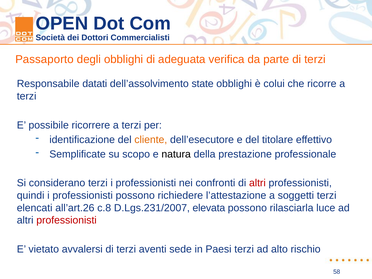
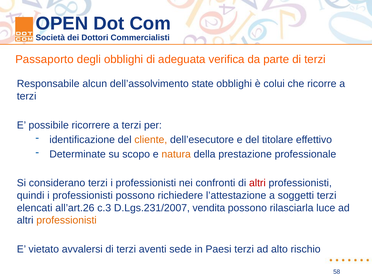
datati: datati -> alcun (95, 84)
Semplificate: Semplificate -> Determinate (78, 154)
natura colour: black -> orange (176, 154)
c.8: c.8 -> c.3 (104, 208)
elevata: elevata -> vendita (209, 208)
professionisti colour: red -> orange (67, 220)
